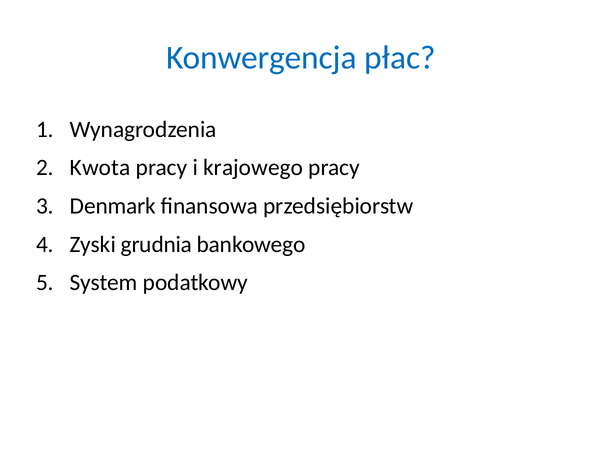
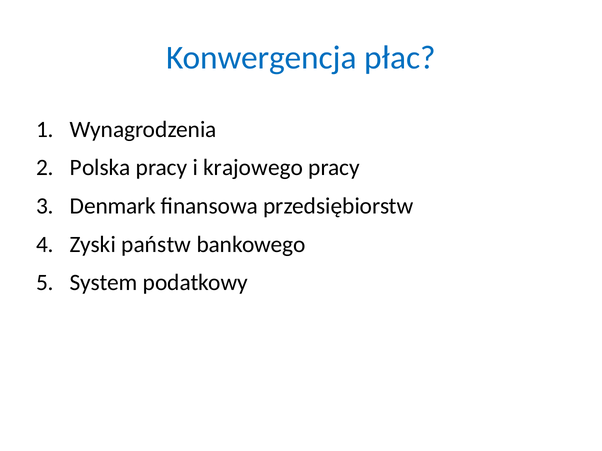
Kwota: Kwota -> Polska (100, 168)
grudnia: grudnia -> państw (156, 245)
